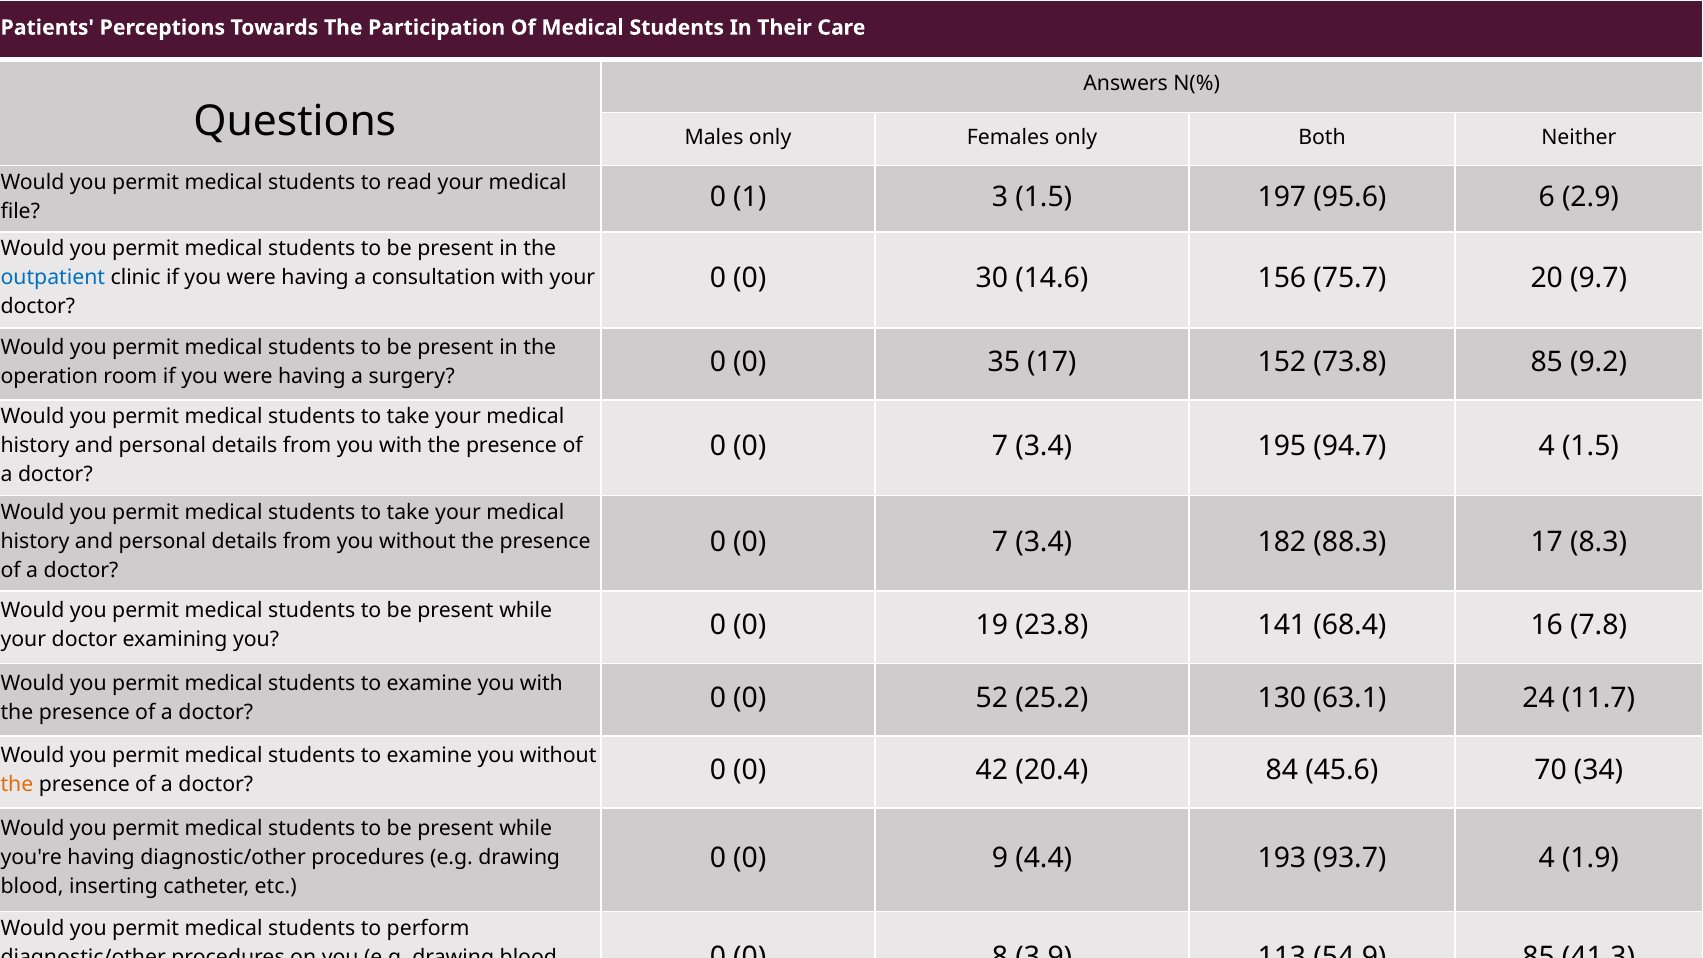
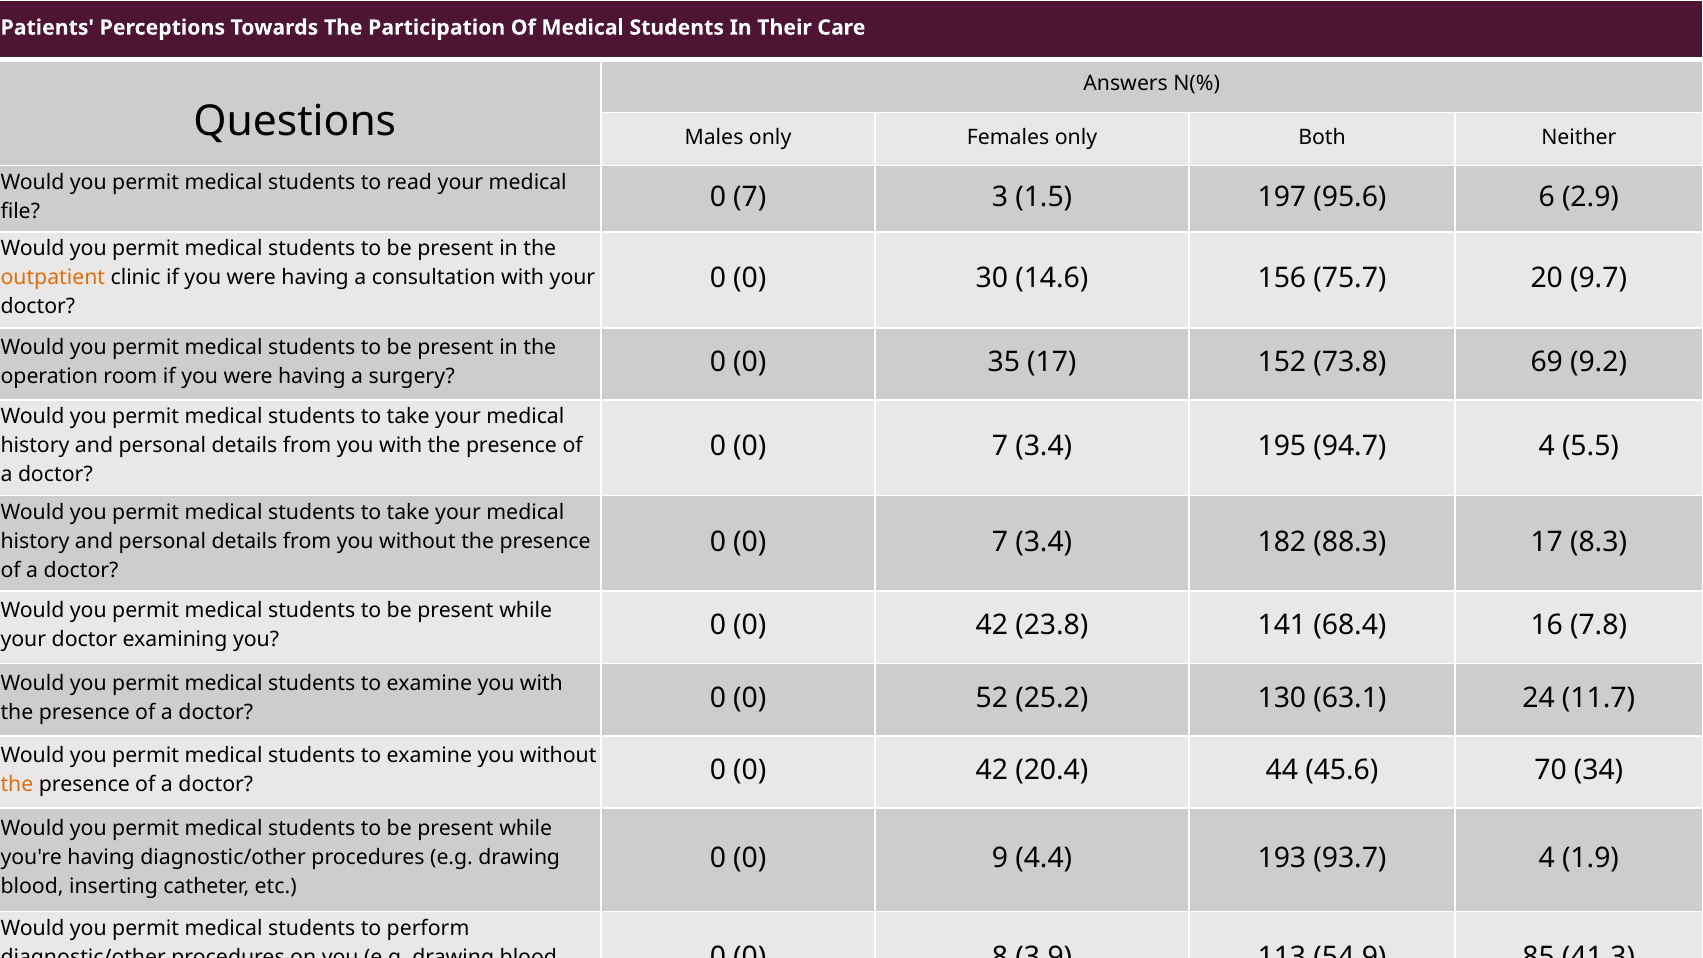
file 0 1: 1 -> 7 (750, 197)
outpatient colour: blue -> orange (53, 278)
73.8 85: 85 -> 69 (1547, 362)
4 1.5: 1.5 -> 5.5 (1590, 446)
you 0 0 19: 19 -> 42 (992, 626)
84: 84 -> 44 (1282, 770)
